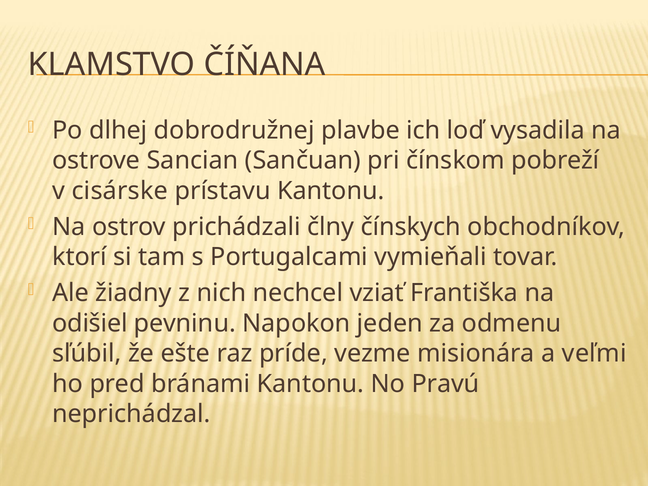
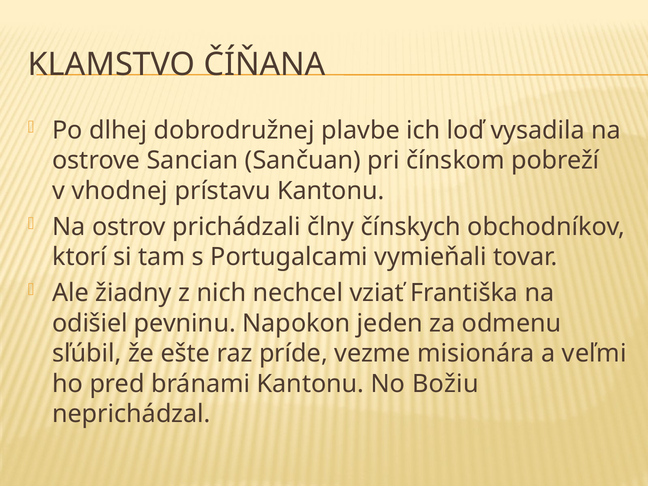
cisárske: cisárske -> vhodnej (120, 191)
Pravú: Pravú -> Božiu (445, 384)
